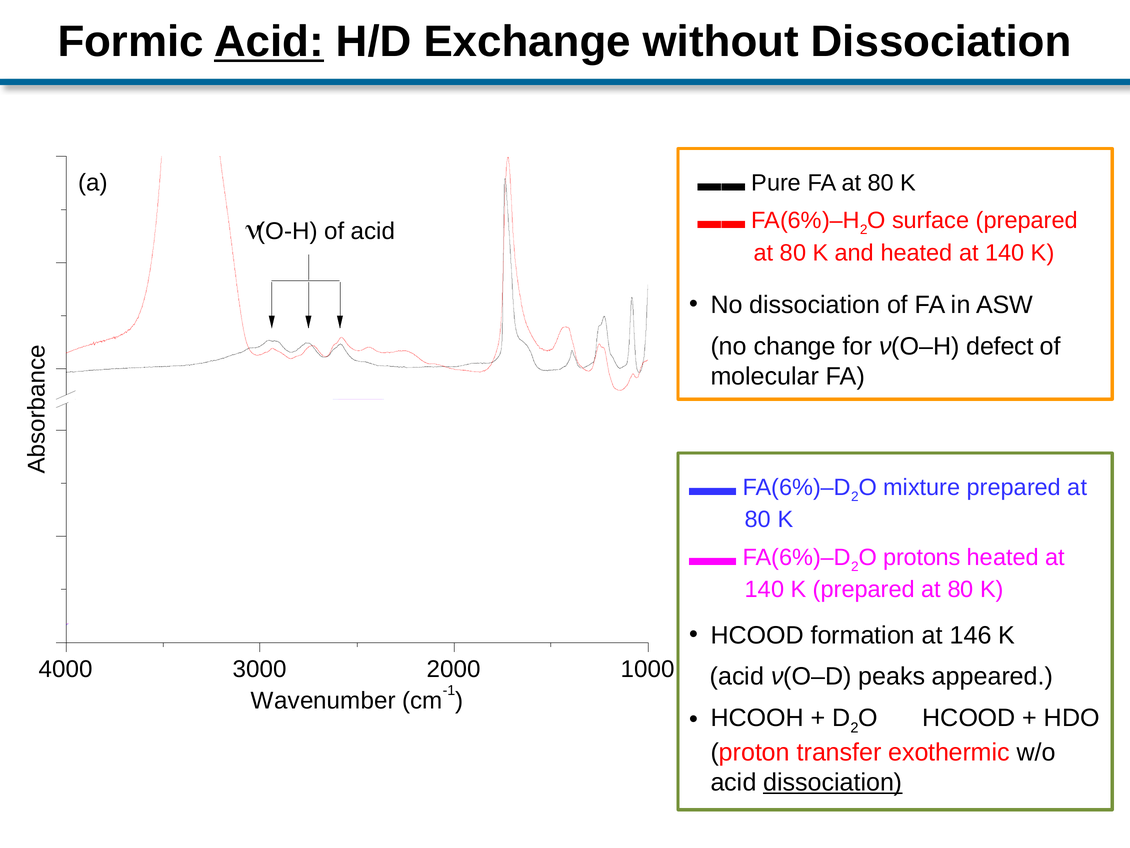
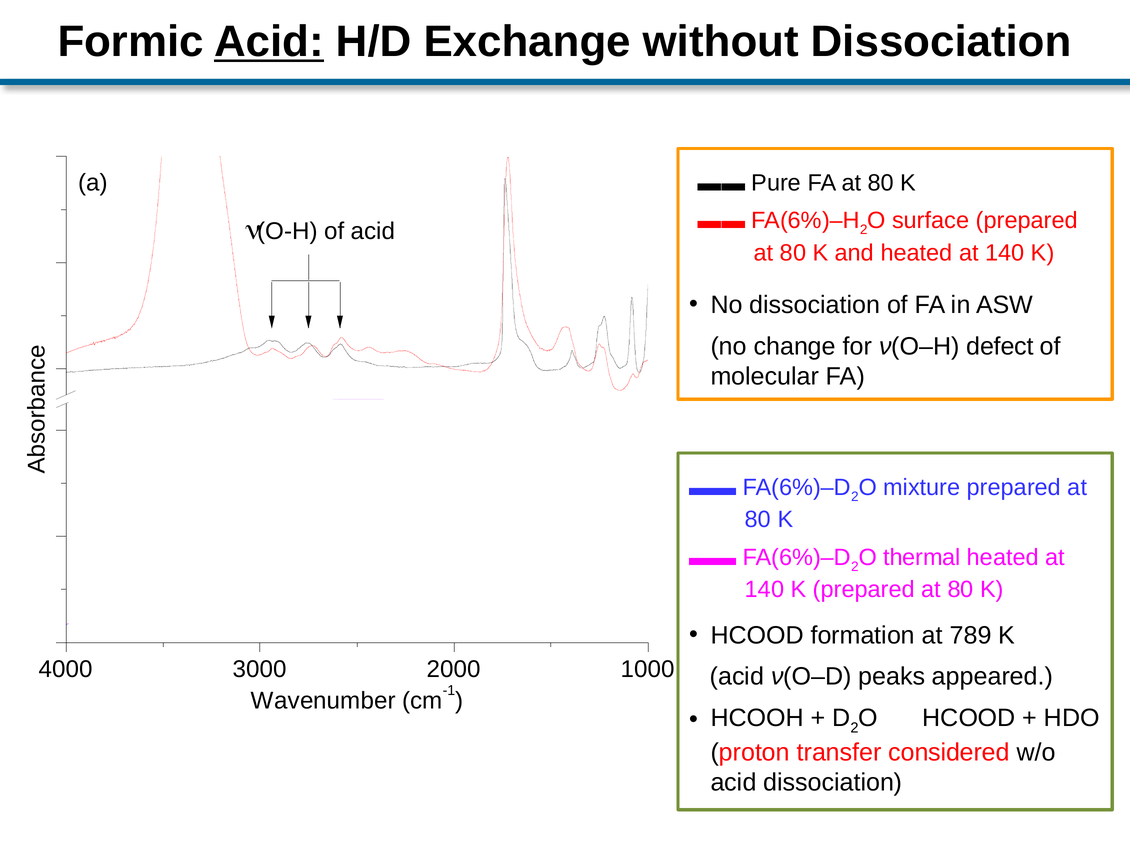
protons: protons -> thermal (922, 557)
146: 146 -> 789 (971, 635)
exothermic: exothermic -> considered (949, 752)
dissociation underline: present -> none (833, 782)
